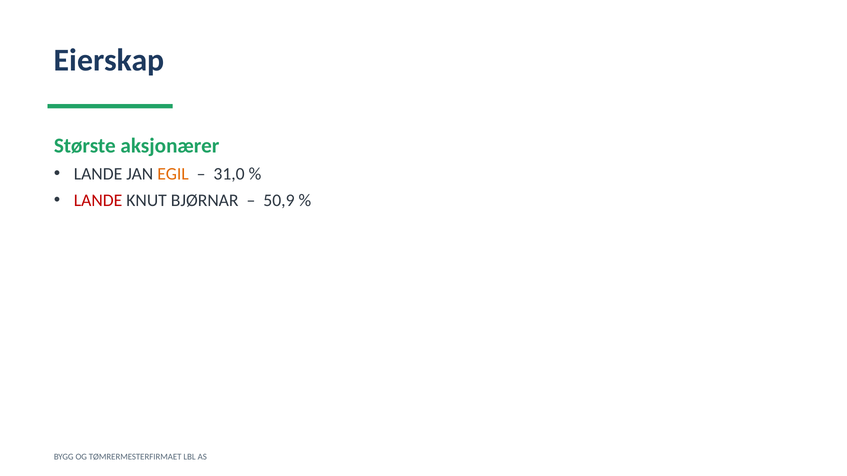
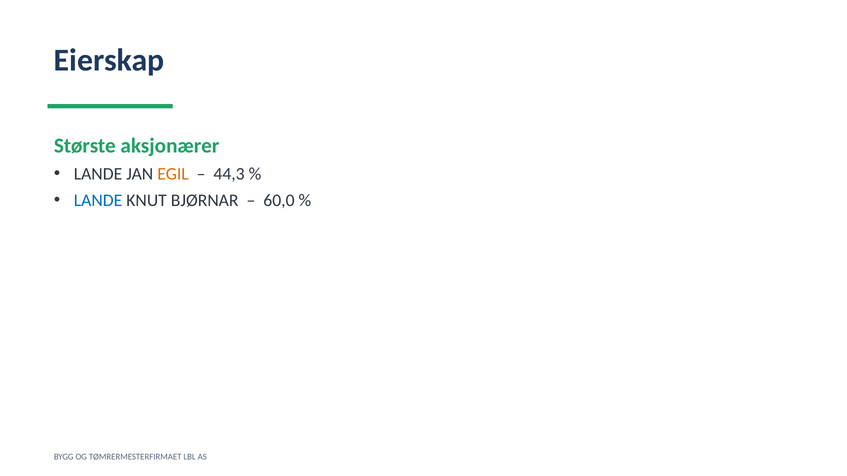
31,0: 31,0 -> 44,3 (229, 174)
LANDE colour: red -> blue (98, 201)
50,9: 50,9 -> 60,0 (279, 201)
